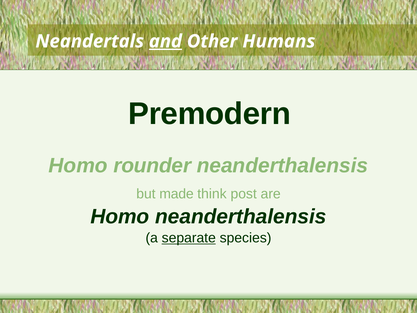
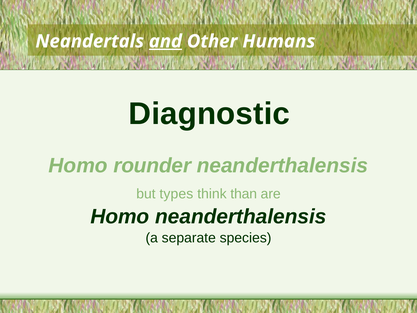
Premodern: Premodern -> Diagnostic (209, 114)
made: made -> types (176, 194)
post: post -> than (244, 194)
separate underline: present -> none (189, 238)
